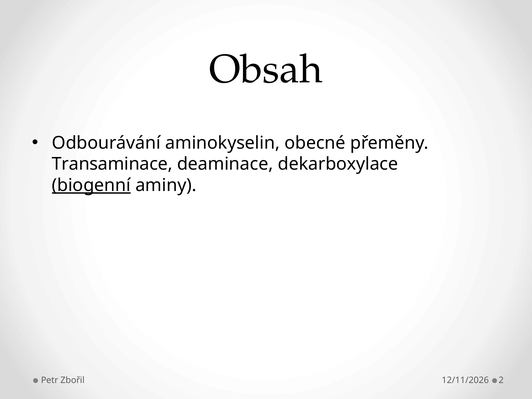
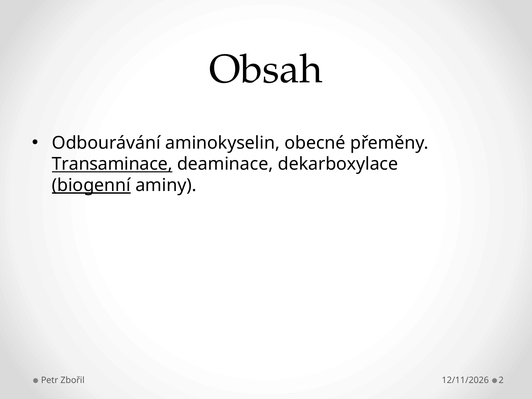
Transaminace underline: none -> present (112, 164)
